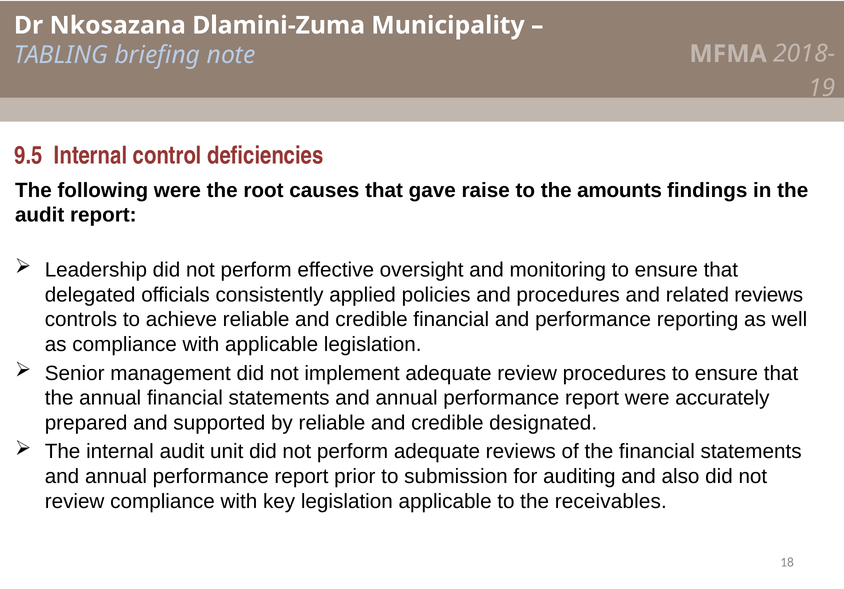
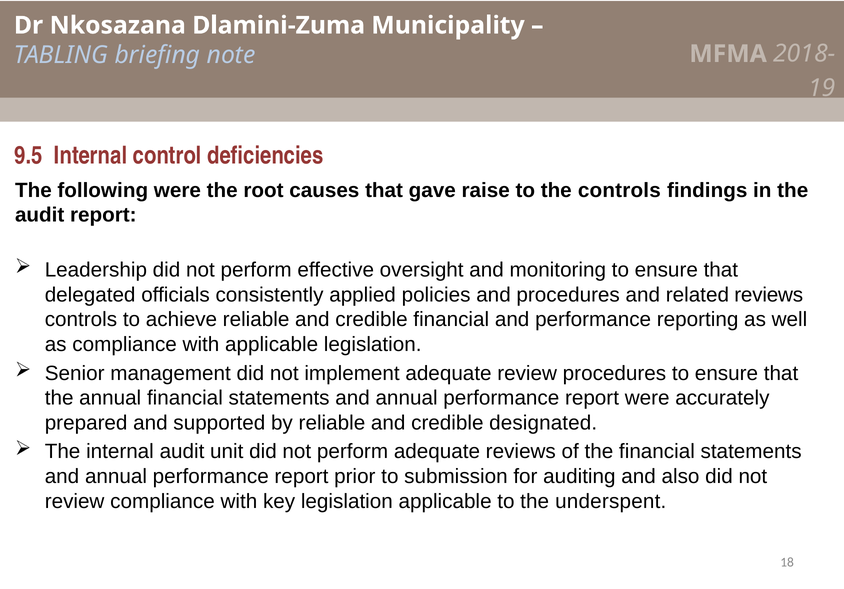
the amounts: amounts -> controls (619, 190)
receivables: receivables -> underspent (611, 502)
